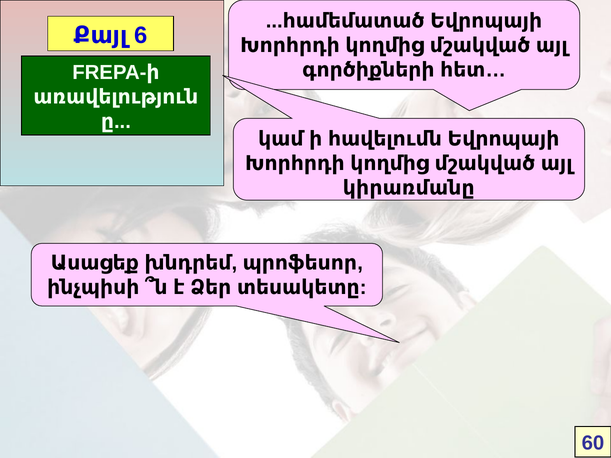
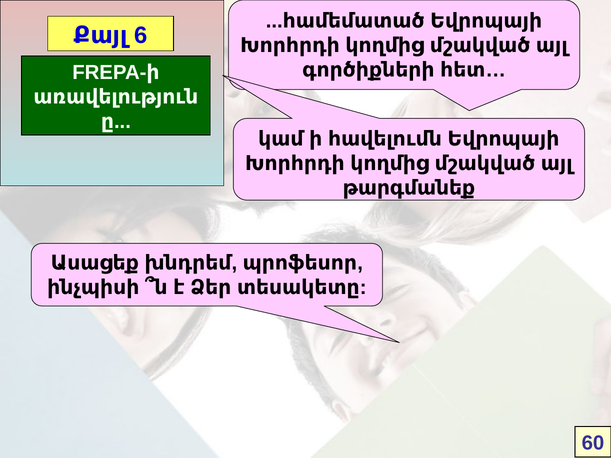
կիրառմանը: կիրառմանը -> թարգմանեք (409, 188)
